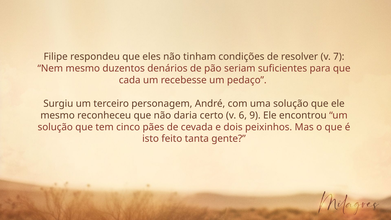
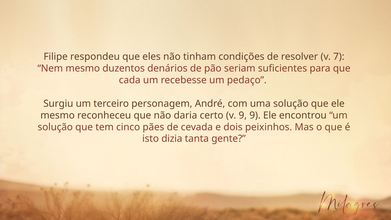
v 6: 6 -> 9 (243, 115)
feito: feito -> dizia (172, 139)
